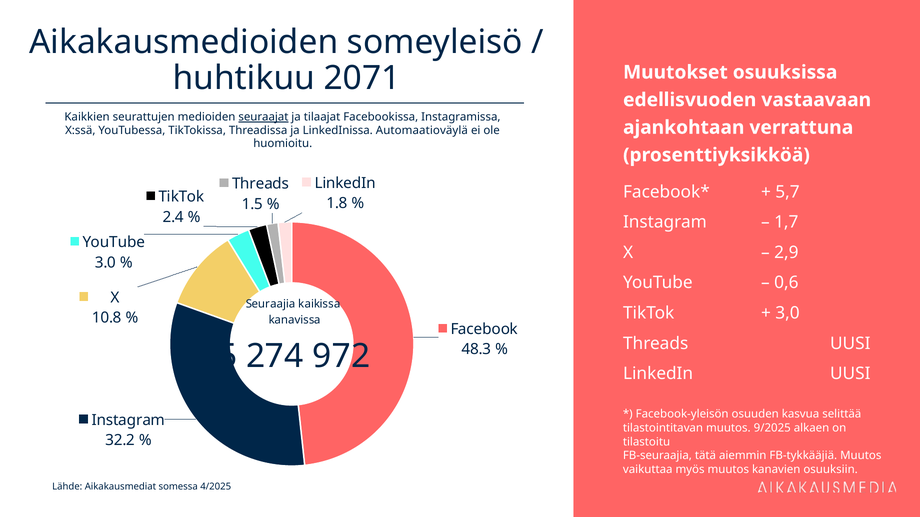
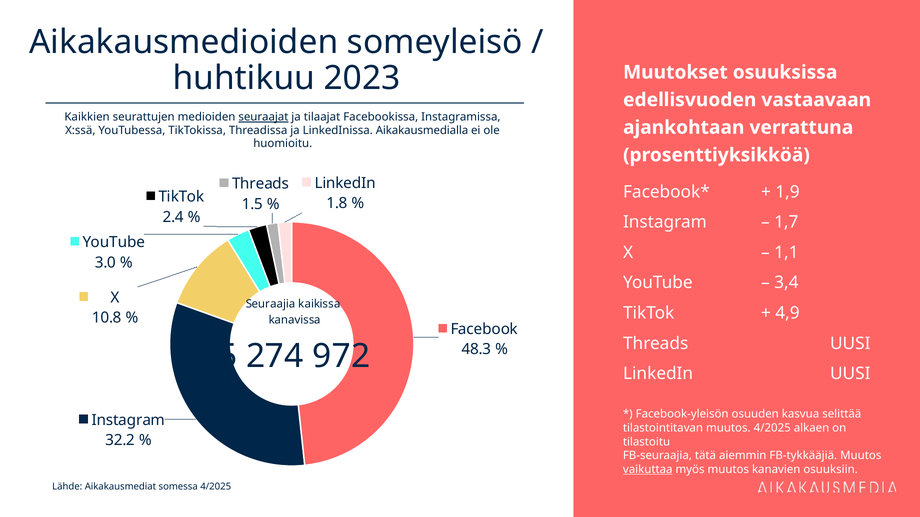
2071: 2071 -> 2023 (362, 78)
Automaatioväylä: Automaatioväylä -> Aikakausmedialla (422, 130)
5,7: 5,7 -> 1,9 (787, 192)
2,9: 2,9 -> 1,1 (786, 253)
0,6: 0,6 -> 3,4 (786, 283)
3,0: 3,0 -> 4,9 (787, 313)
muutos 9/2025: 9/2025 -> 4/2025 (772, 428)
vaikuttaa underline: none -> present (648, 470)
